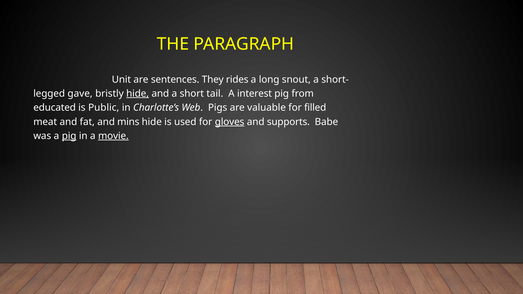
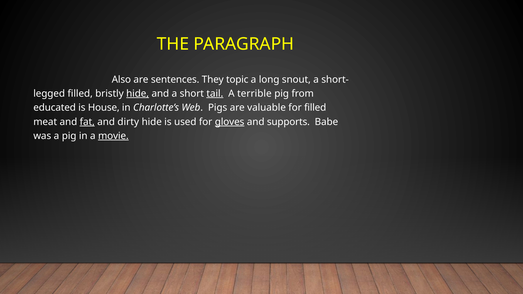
Unit: Unit -> Also (121, 80)
rides: rides -> topic (237, 80)
gave: gave -> filled (80, 94)
tail underline: none -> present (215, 94)
interest: interest -> terrible (254, 94)
Public: Public -> House (104, 108)
fat underline: none -> present (87, 122)
mins: mins -> dirty (128, 122)
pig underline: present -> none (69, 136)
